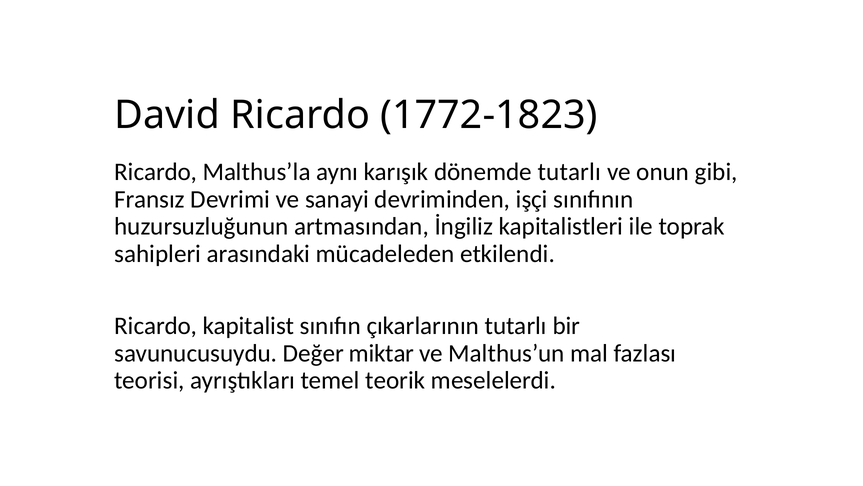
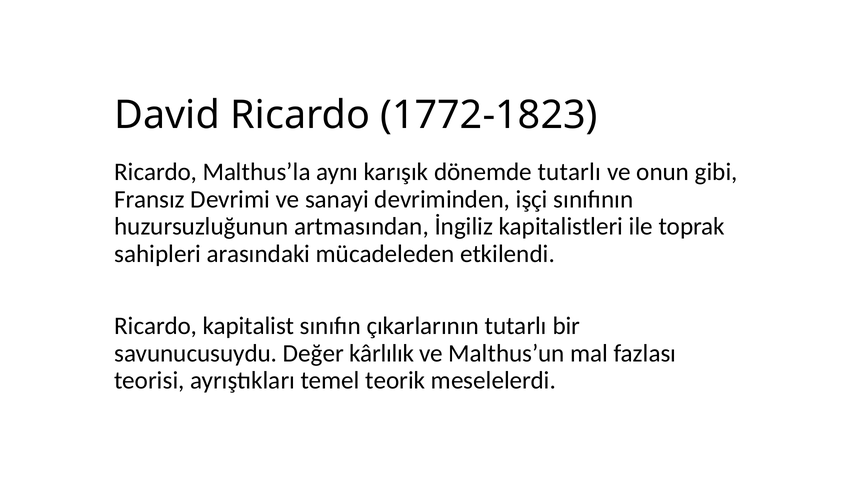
miktar: miktar -> kârlılık (382, 353)
